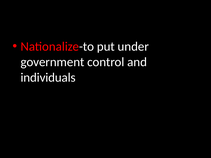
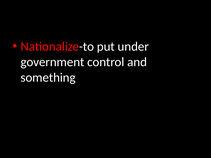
individuals: individuals -> something (48, 78)
